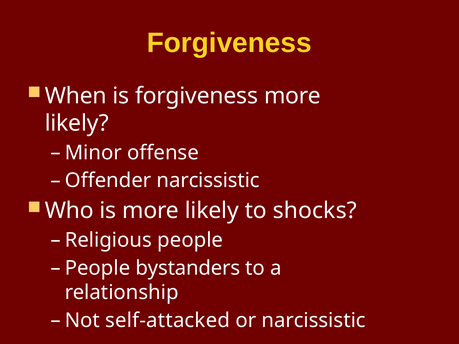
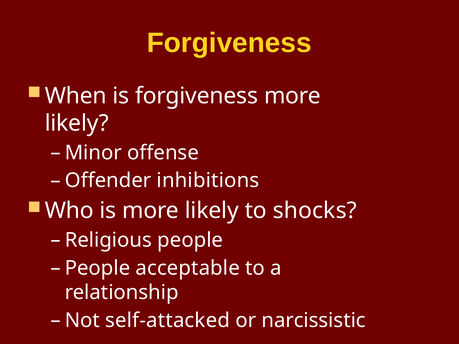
Offender narcissistic: narcissistic -> inhibitions (208, 181)
bystanders: bystanders -> acceptable (188, 268)
